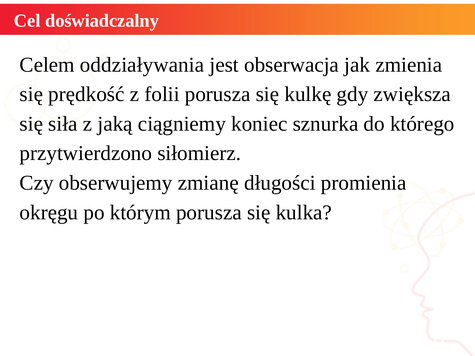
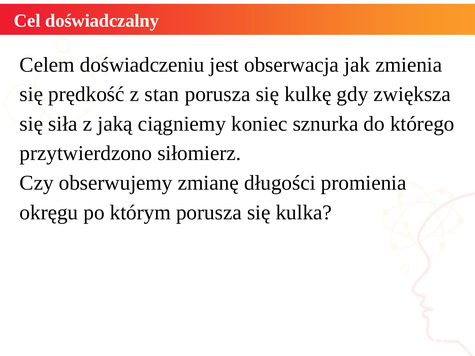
oddziaływania: oddziaływania -> doświadczeniu (142, 65)
folii: folii -> stan (162, 94)
